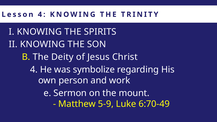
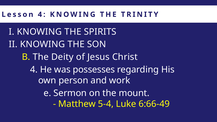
symbolize: symbolize -> possesses (94, 70)
5-9: 5-9 -> 5-4 (106, 104)
6:70-49: 6:70-49 -> 6:66-49 (154, 104)
